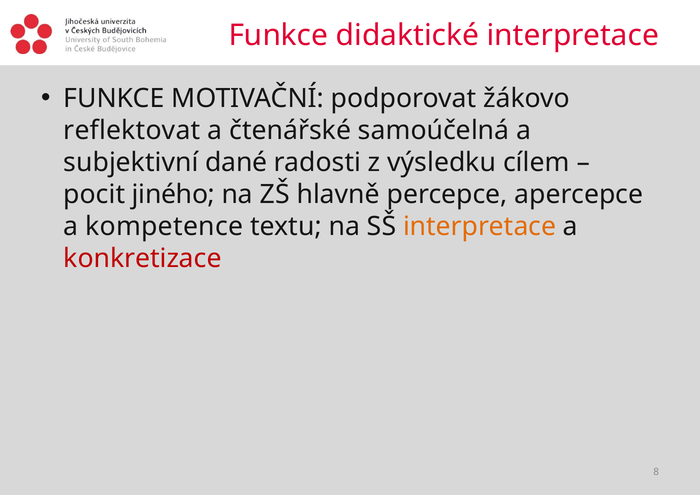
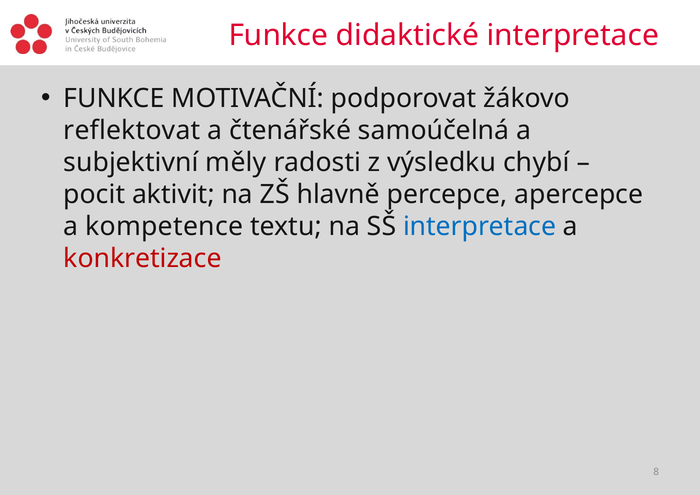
dané: dané -> měly (236, 162)
cílem: cílem -> chybí (536, 162)
jiného: jiného -> aktivit (173, 194)
interpretace colour: orange -> blue (480, 226)
